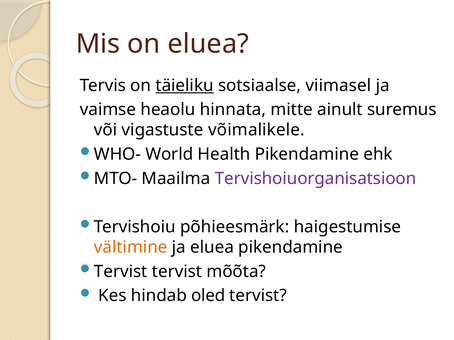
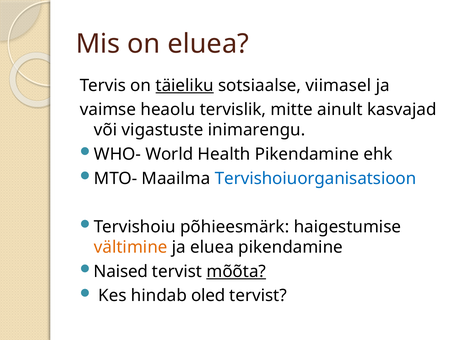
hinnata: hinnata -> tervislik (233, 110)
suremus: suremus -> kasvajad (402, 110)
võimalikele: võimalikele -> inimarengu (257, 130)
Tervishoiuorganisatsioon colour: purple -> blue (316, 179)
Tervist: Tervist -> Naised (121, 272)
mõõta underline: none -> present (236, 272)
